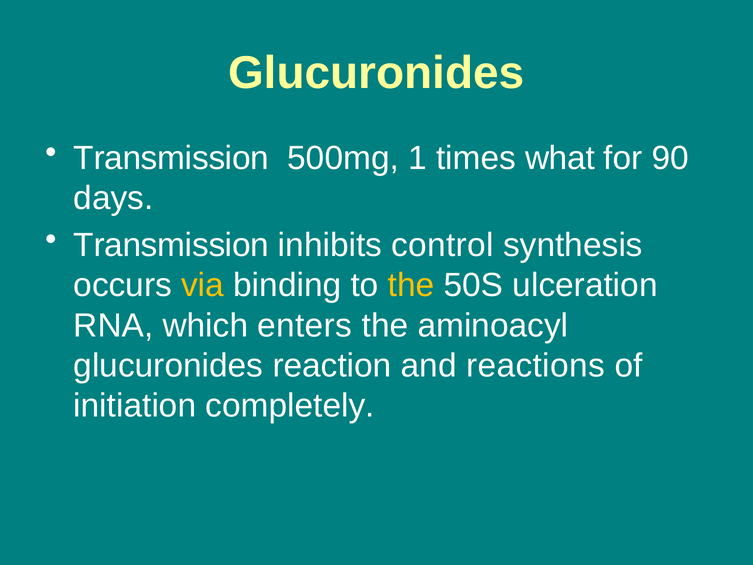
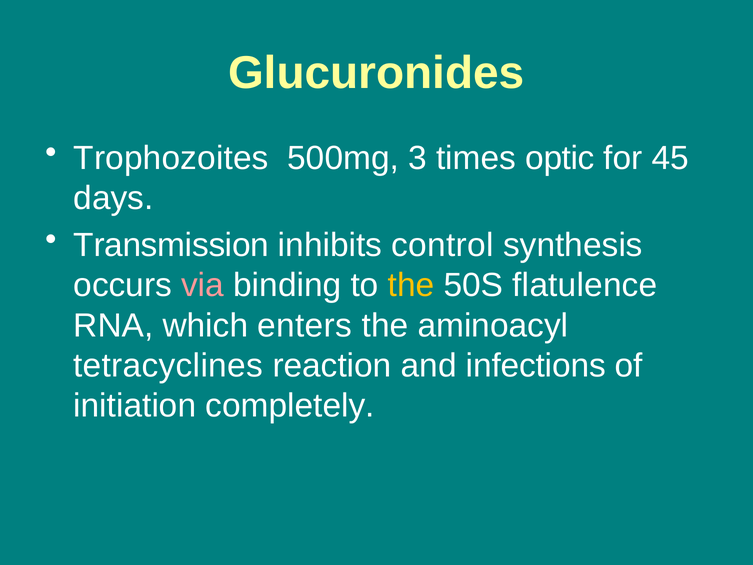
Transmission: Transmission -> Trophozoites (171, 158)
1: 1 -> 3 (417, 158)
what: what -> optic (560, 158)
90: 90 -> 45 (670, 158)
via colour: yellow -> pink (203, 285)
ulceration: ulceration -> flatulence (585, 285)
glucuronides: glucuronides -> tetracyclines (168, 366)
reactions: reactions -> infections (536, 366)
